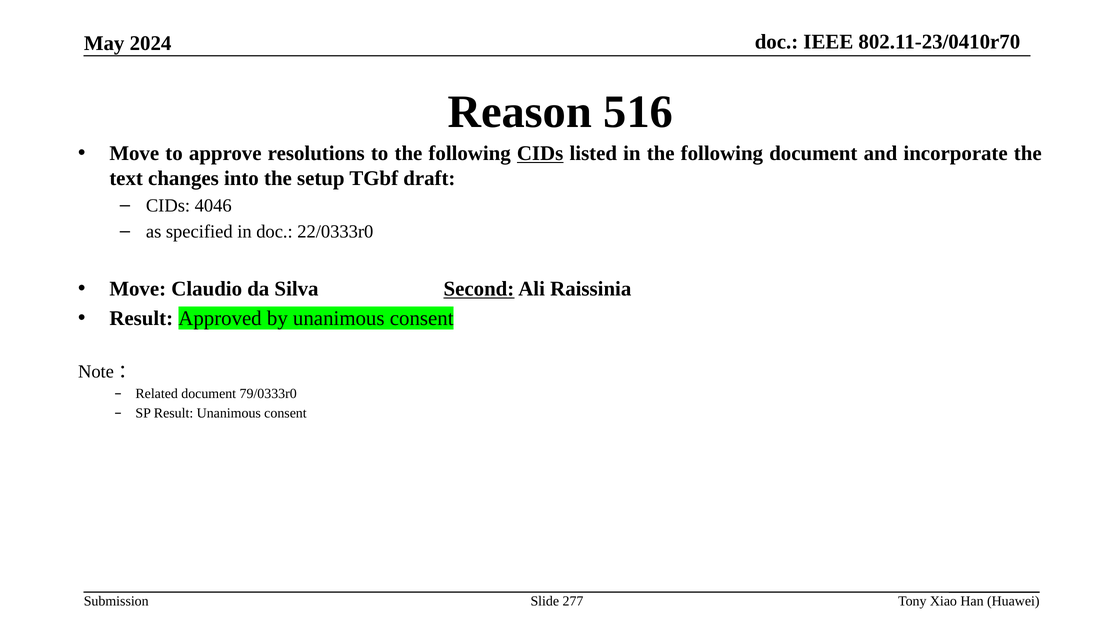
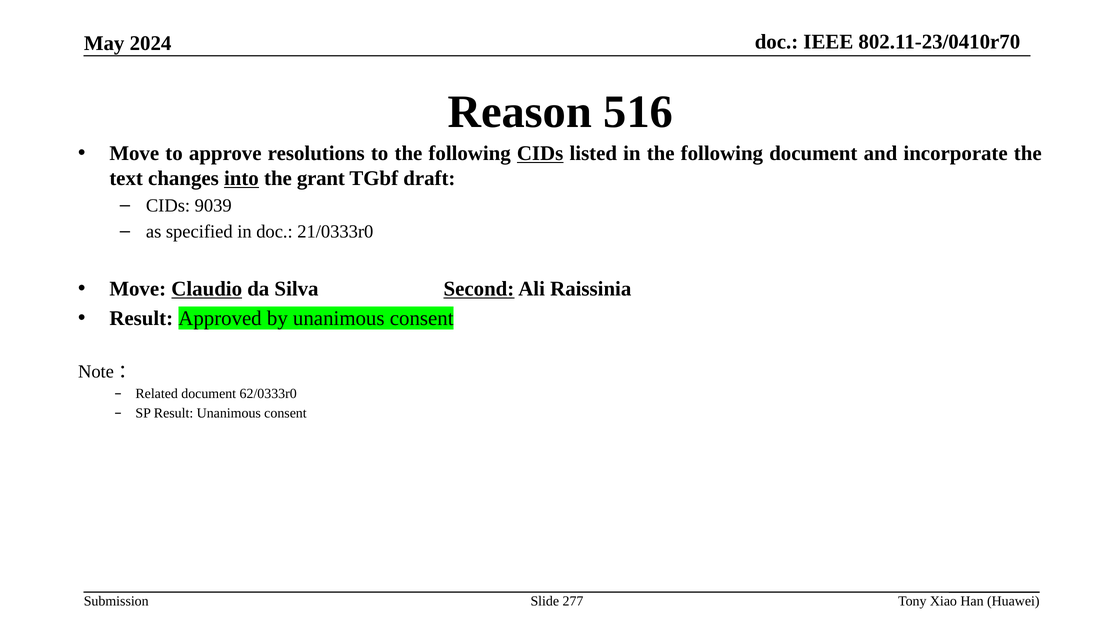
into underline: none -> present (241, 178)
setup: setup -> grant (321, 178)
4046: 4046 -> 9039 (213, 206)
22/0333r0: 22/0333r0 -> 21/0333r0 (335, 232)
Claudio underline: none -> present (207, 289)
79/0333r0: 79/0333r0 -> 62/0333r0 (268, 393)
